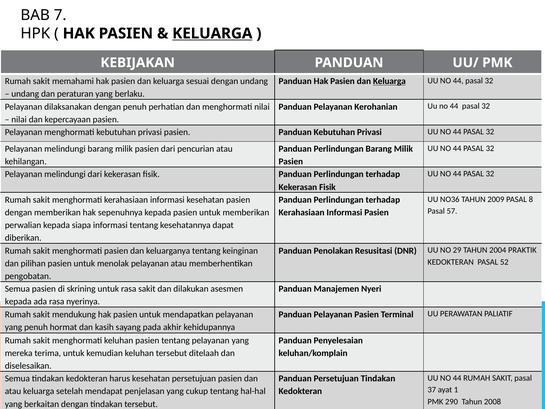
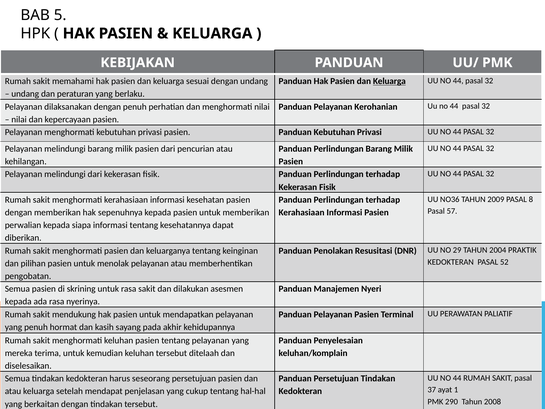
7: 7 -> 5 (60, 15)
KELUARGA underline: present -> none (212, 33)
harus kesehatan: kesehatan -> seseorang (151, 378)
